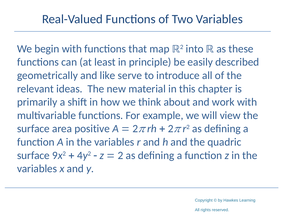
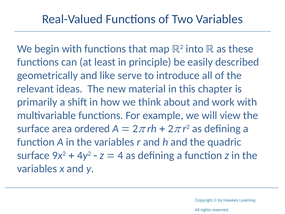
positive: positive -> ordered (92, 129)
2: 2 -> 4 (120, 155)
